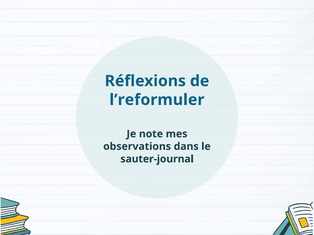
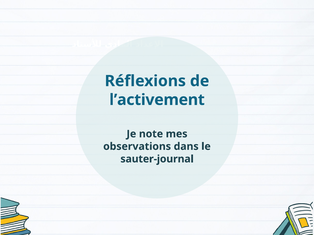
l’reformuler: l’reformuler -> l’activement (157, 100)
